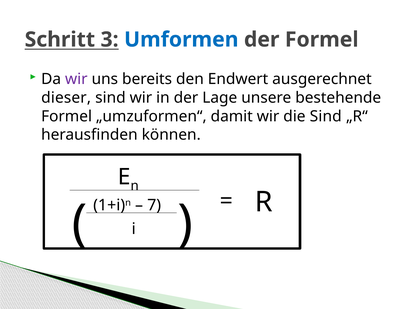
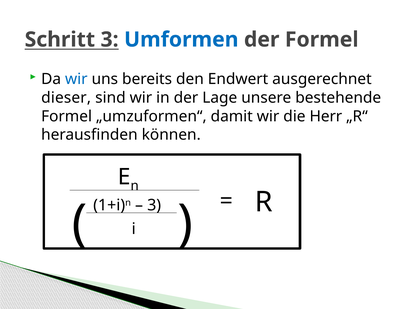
wir colour: purple -> blue (76, 79)
die Sind: Sind -> Herr (326, 116)
7: 7 -> 3 (154, 205)
